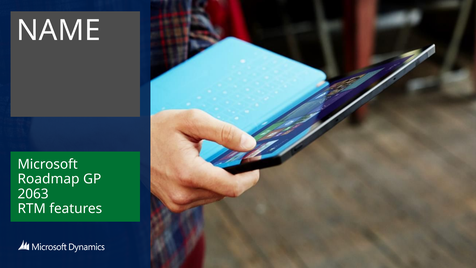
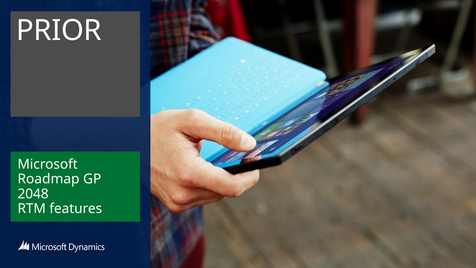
NAME: NAME -> PRIOR (59, 30)
2063: 2063 -> 2048 (33, 194)
